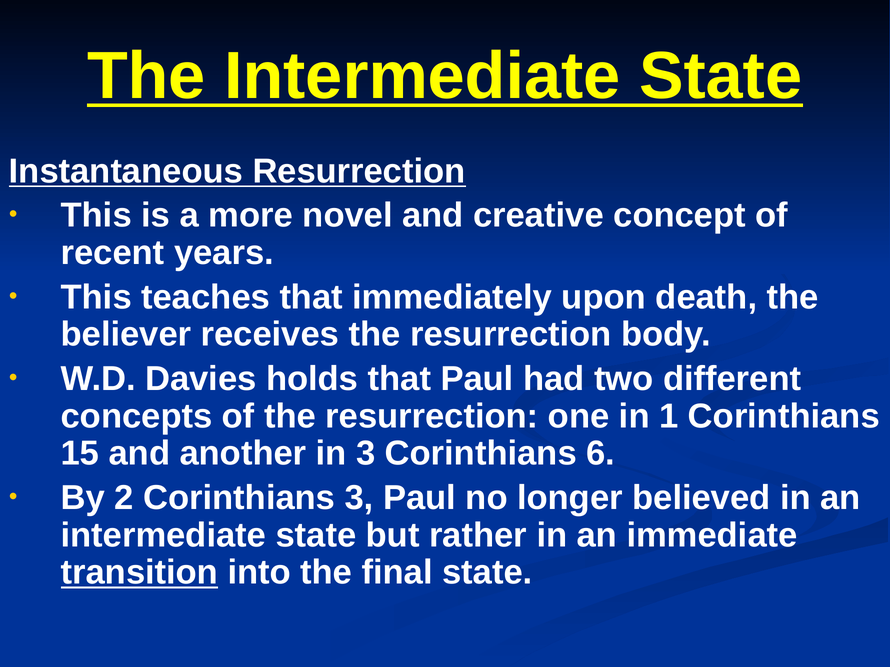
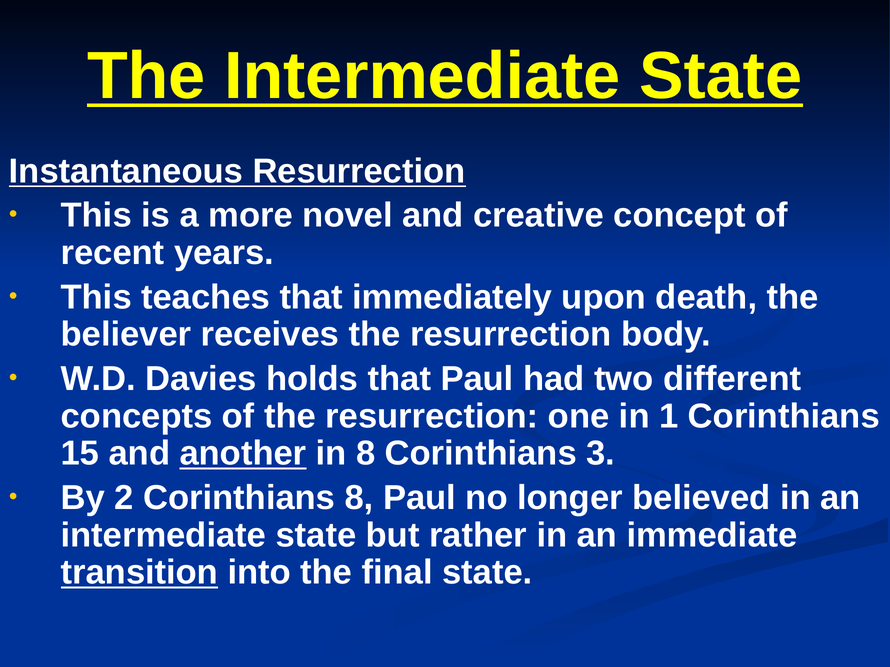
another underline: none -> present (243, 454)
in 3: 3 -> 8 (366, 454)
6: 6 -> 3 (601, 454)
Corinthians 3: 3 -> 8 (359, 498)
